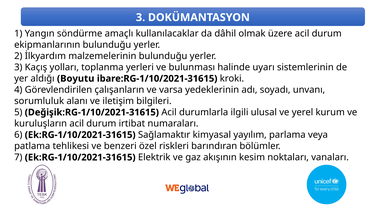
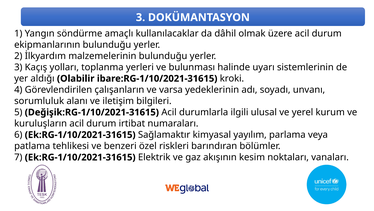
Boyutu: Boyutu -> Olabilir (76, 78)
